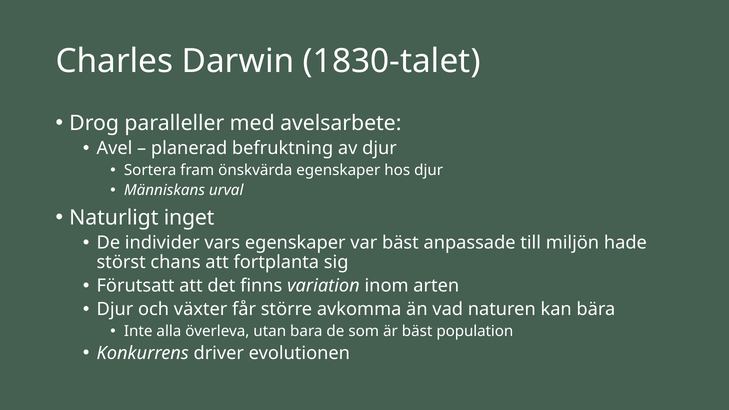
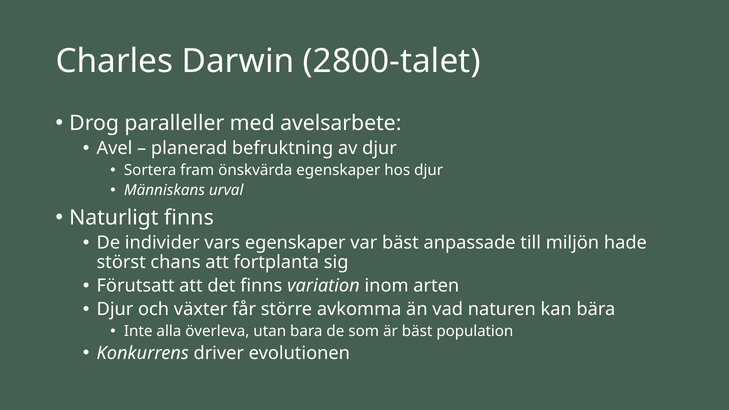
1830-talet: 1830-talet -> 2800-talet (392, 61)
Naturligt inget: inget -> finns (189, 218)
